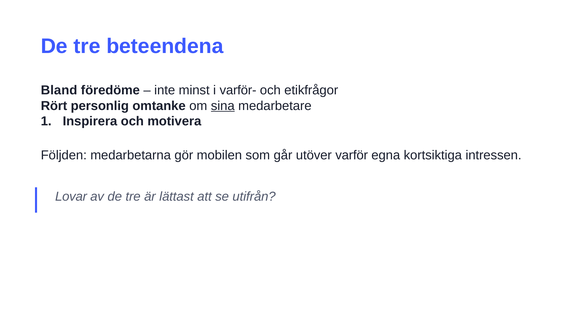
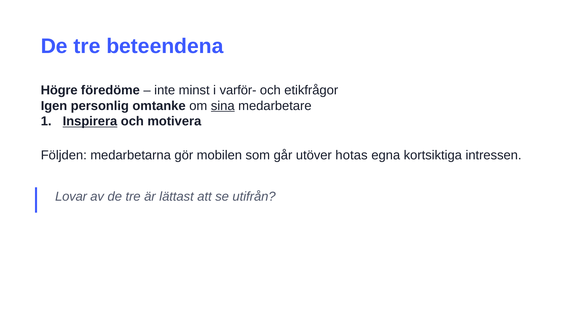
Bland: Bland -> Högre (59, 90)
Rört: Rört -> Igen (54, 106)
Inspirera underline: none -> present (90, 122)
varför: varför -> hotas (352, 155)
